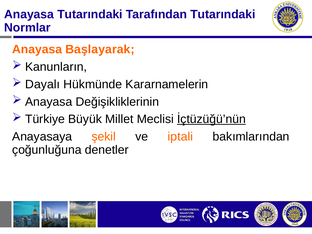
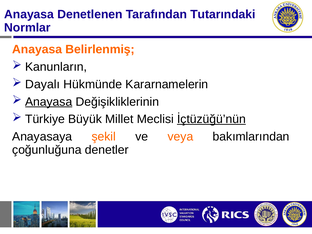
Anayasa Tutarındaki: Tutarındaki -> Denetlenen (90, 14)
Başlayarak: Başlayarak -> Belirlenmiş (100, 49)
Anayasa underline: none -> present (49, 102)
iptali: iptali -> veya (180, 137)
